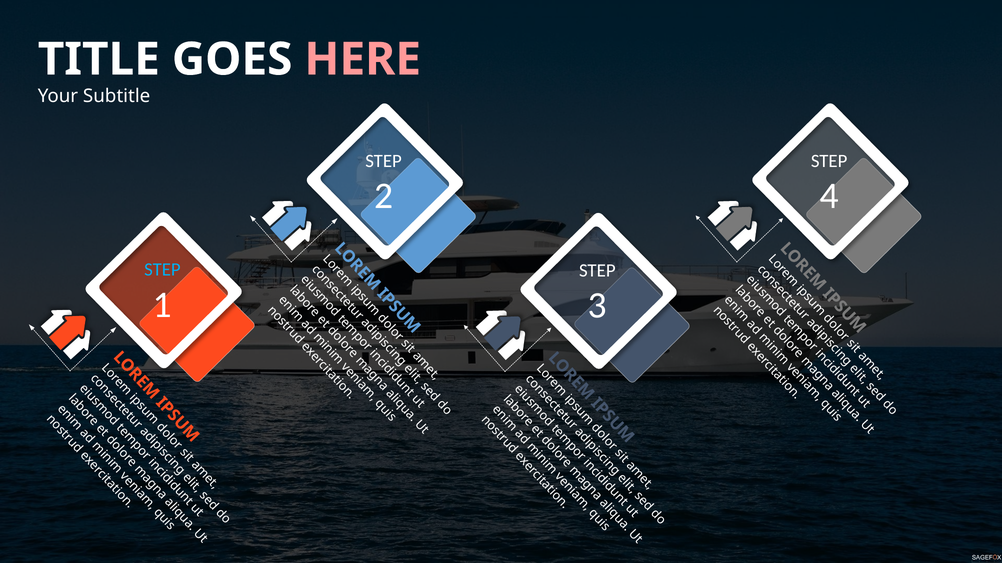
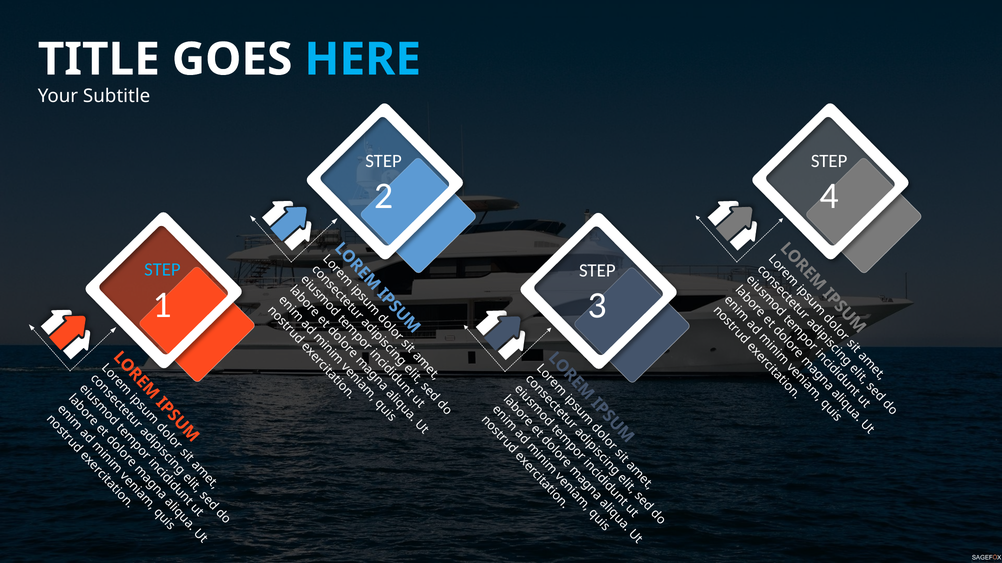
HERE colour: pink -> light blue (363, 59)
